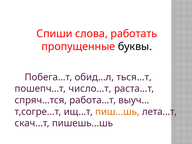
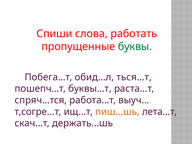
буквы colour: black -> green (135, 46)
число…т: число…т -> буквы…т (90, 89)
пишешь…шь: пишешь…шь -> держать…шь (83, 123)
